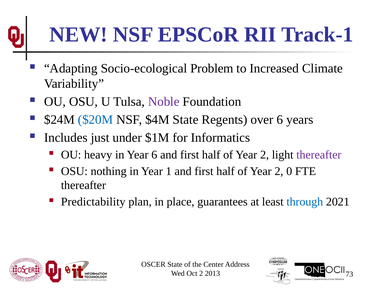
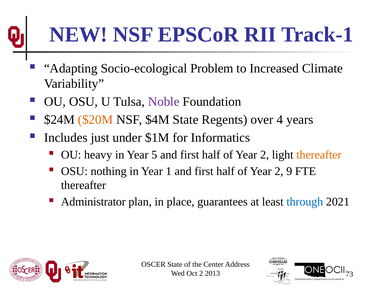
$20M colour: blue -> orange (96, 120)
over 6: 6 -> 4 (280, 120)
Year 6: 6 -> 5 (154, 155)
thereafter colour: purple -> orange (319, 155)
0: 0 -> 9 (289, 171)
Predictability: Predictability -> Administrator (93, 202)
